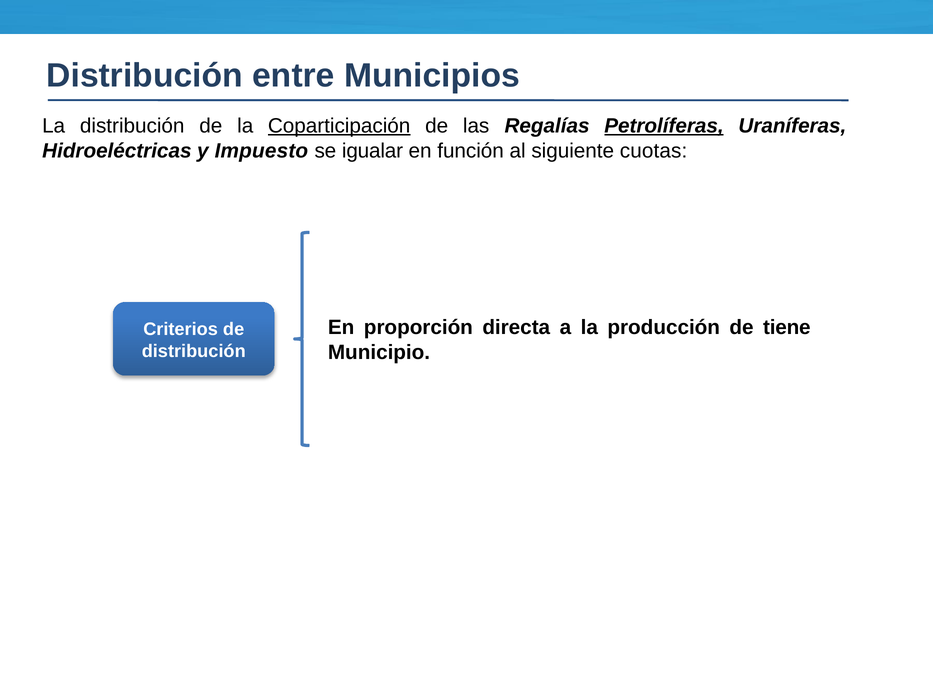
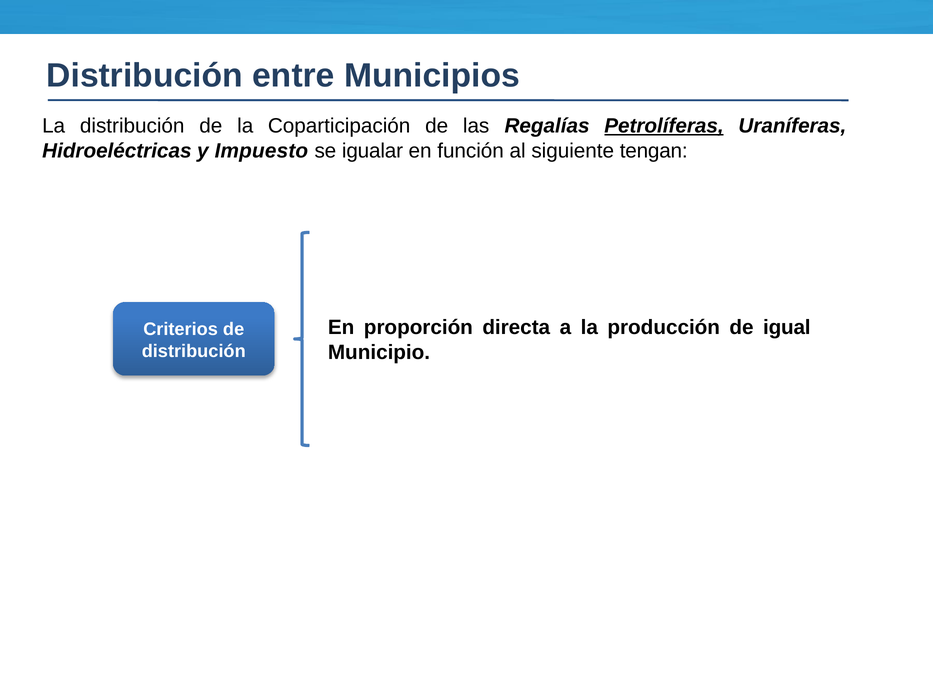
Coparticipación underline: present -> none (339, 126)
cuotas: cuotas -> tengan (654, 151)
tiene: tiene -> igual (787, 327)
